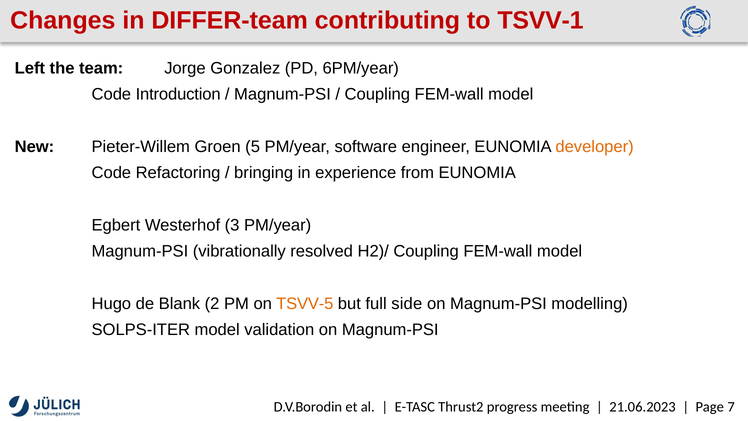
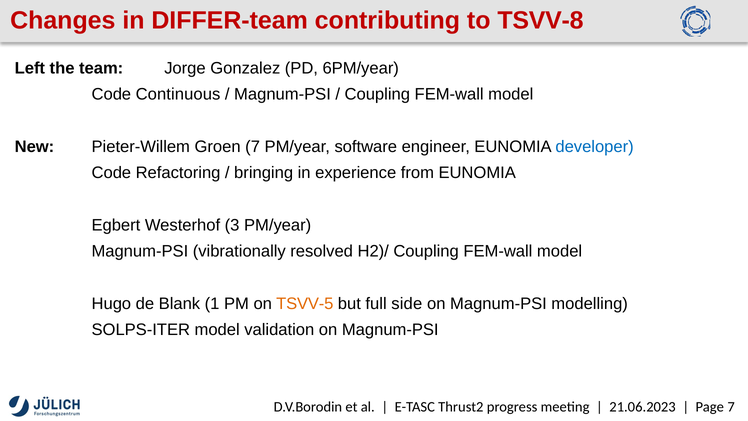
TSVV-1: TSVV-1 -> TSVV-8 (540, 20)
Introduction: Introduction -> Continuous (178, 94)
Groen 5: 5 -> 7 (253, 147)
developer colour: orange -> blue (595, 147)
2: 2 -> 1 (212, 304)
